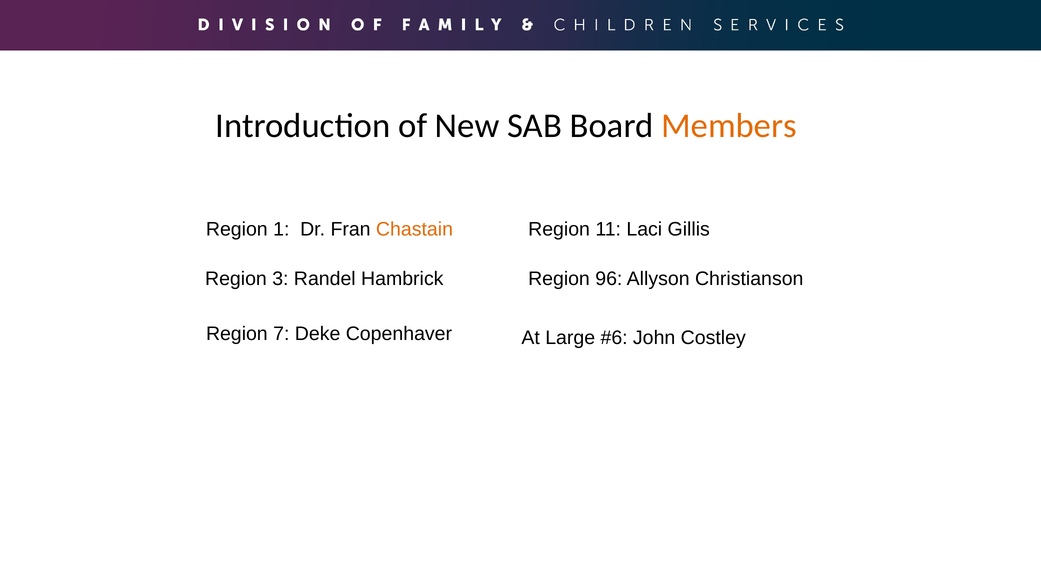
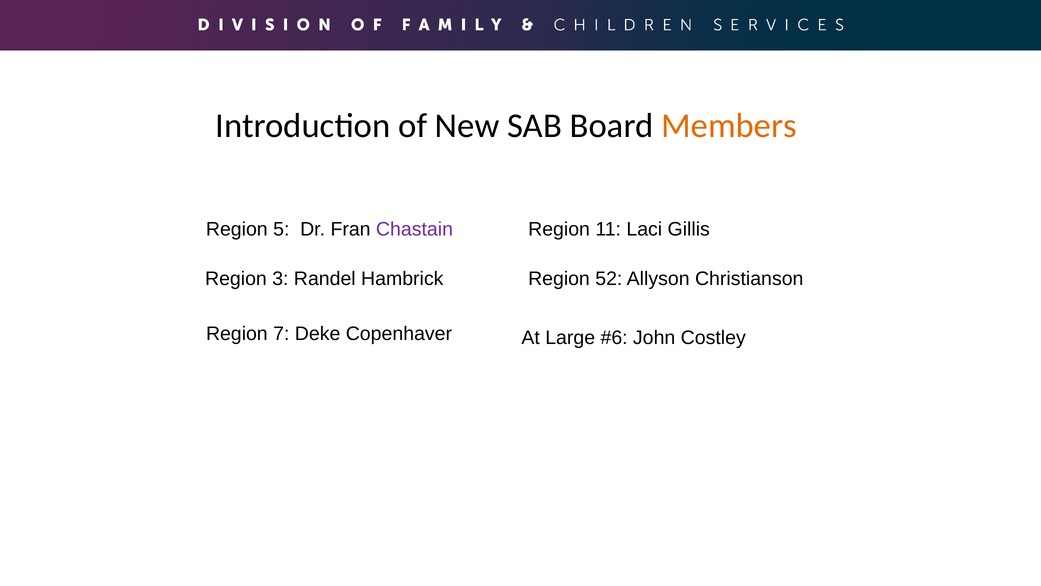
1: 1 -> 5 (281, 229)
Chastain colour: orange -> purple (414, 229)
96: 96 -> 52 (609, 278)
